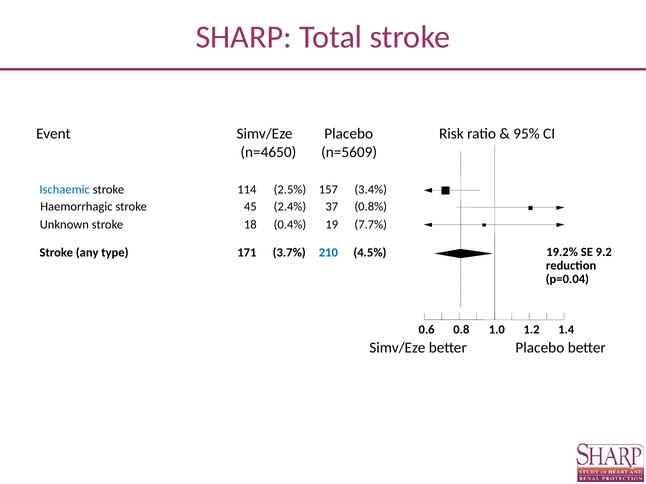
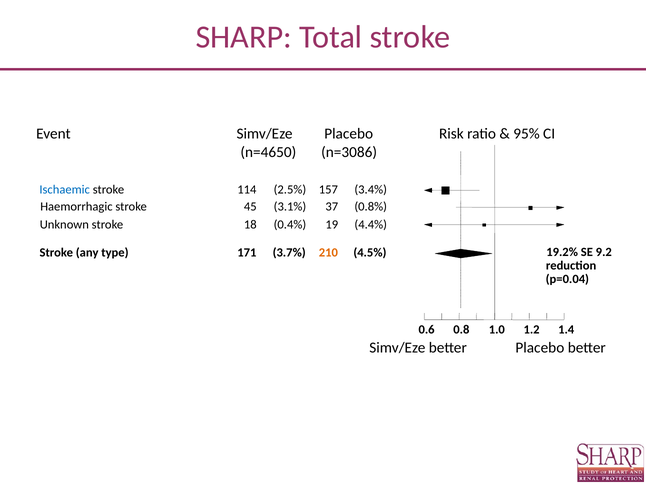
n=5609: n=5609 -> n=3086 (349, 152)
2.4%: 2.4% -> 3.1% (290, 207)
7.7%: 7.7% -> 4.4% (371, 225)
210 colour: blue -> orange (328, 253)
